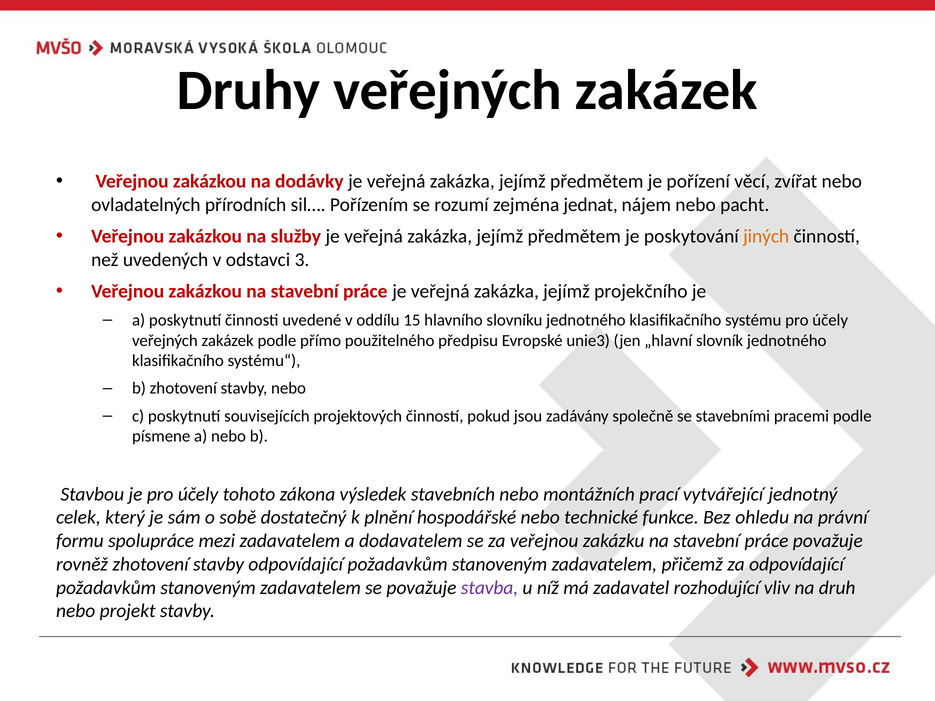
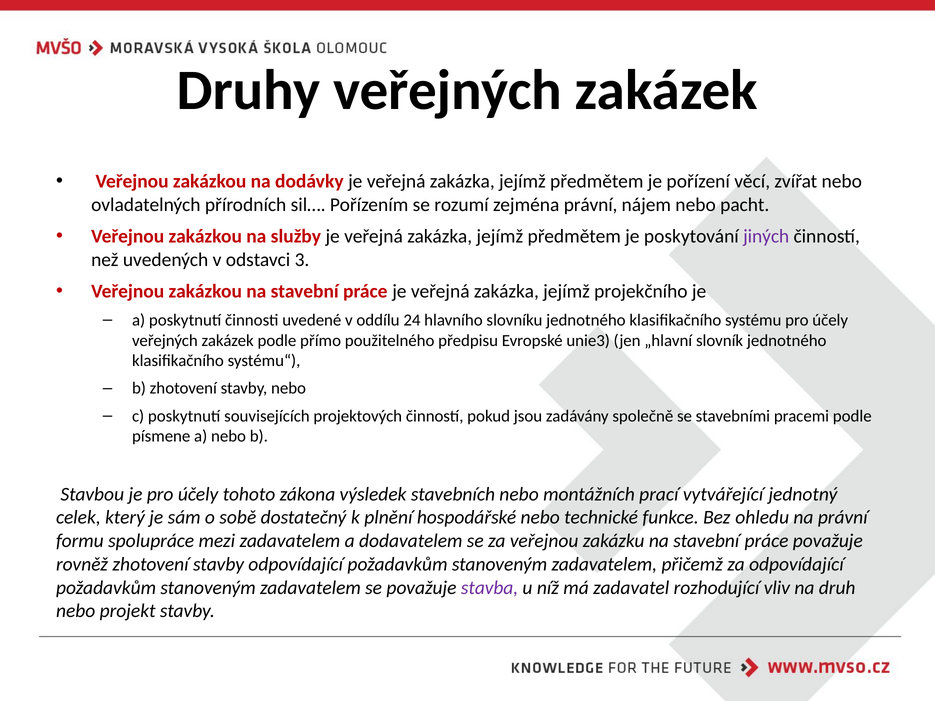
zejména jednat: jednat -> právní (591, 205)
jiných colour: orange -> purple (766, 236)
15: 15 -> 24 (412, 320)
